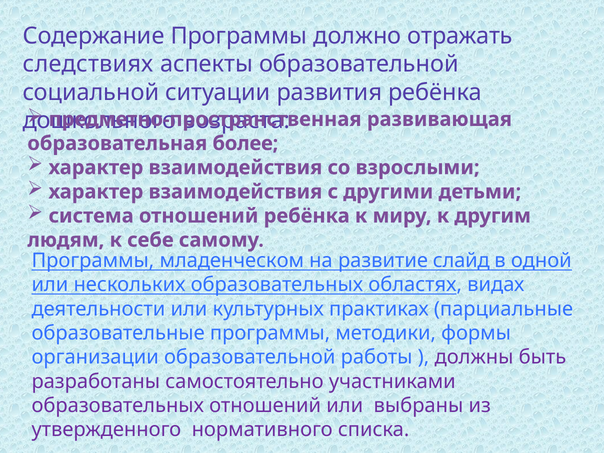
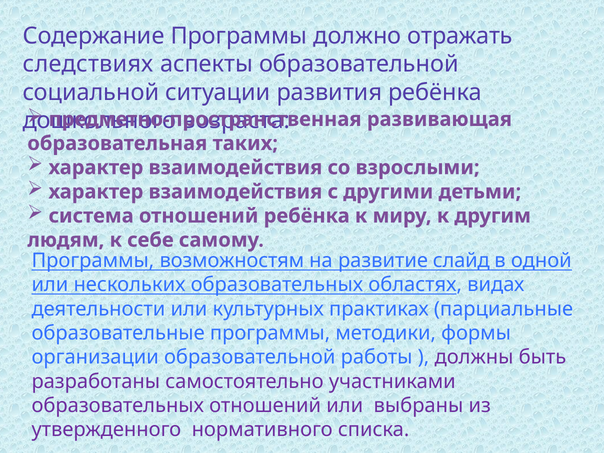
более: более -> таких (245, 143)
младенческом: младенческом -> возможностям (232, 261)
